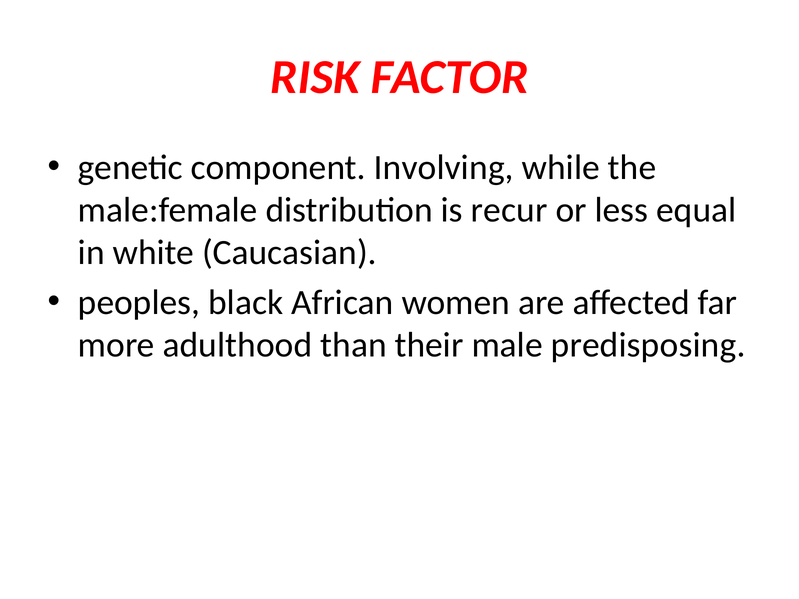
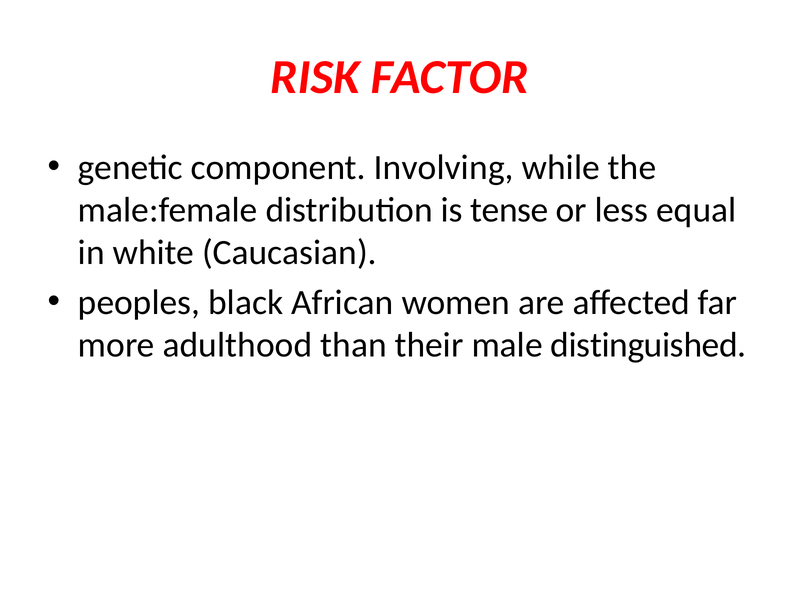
recur: recur -> tense (509, 210)
predisposing: predisposing -> distinguished (648, 345)
